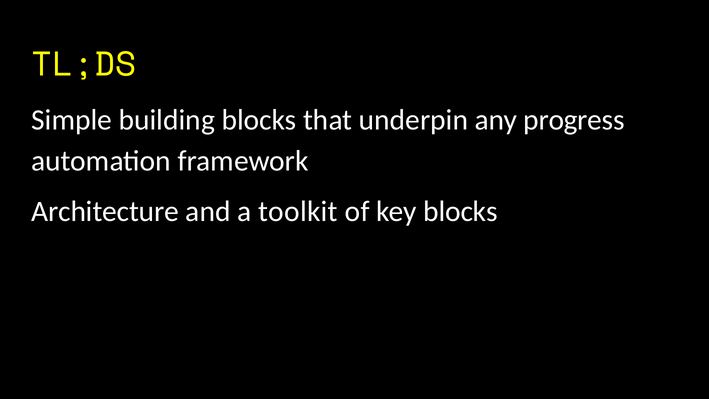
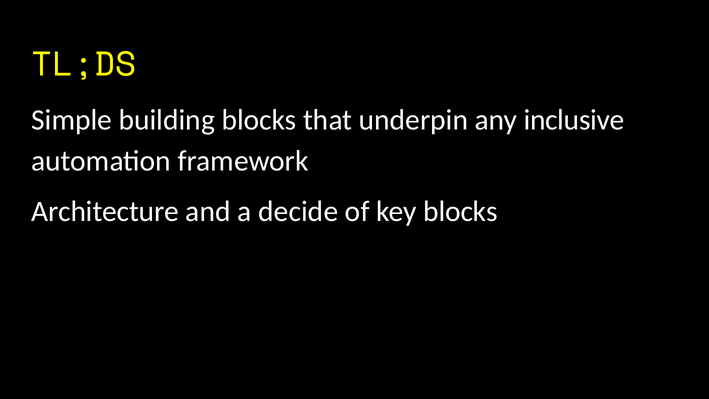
progress: progress -> inclusive (574, 120)
toolkit: toolkit -> decide (298, 211)
